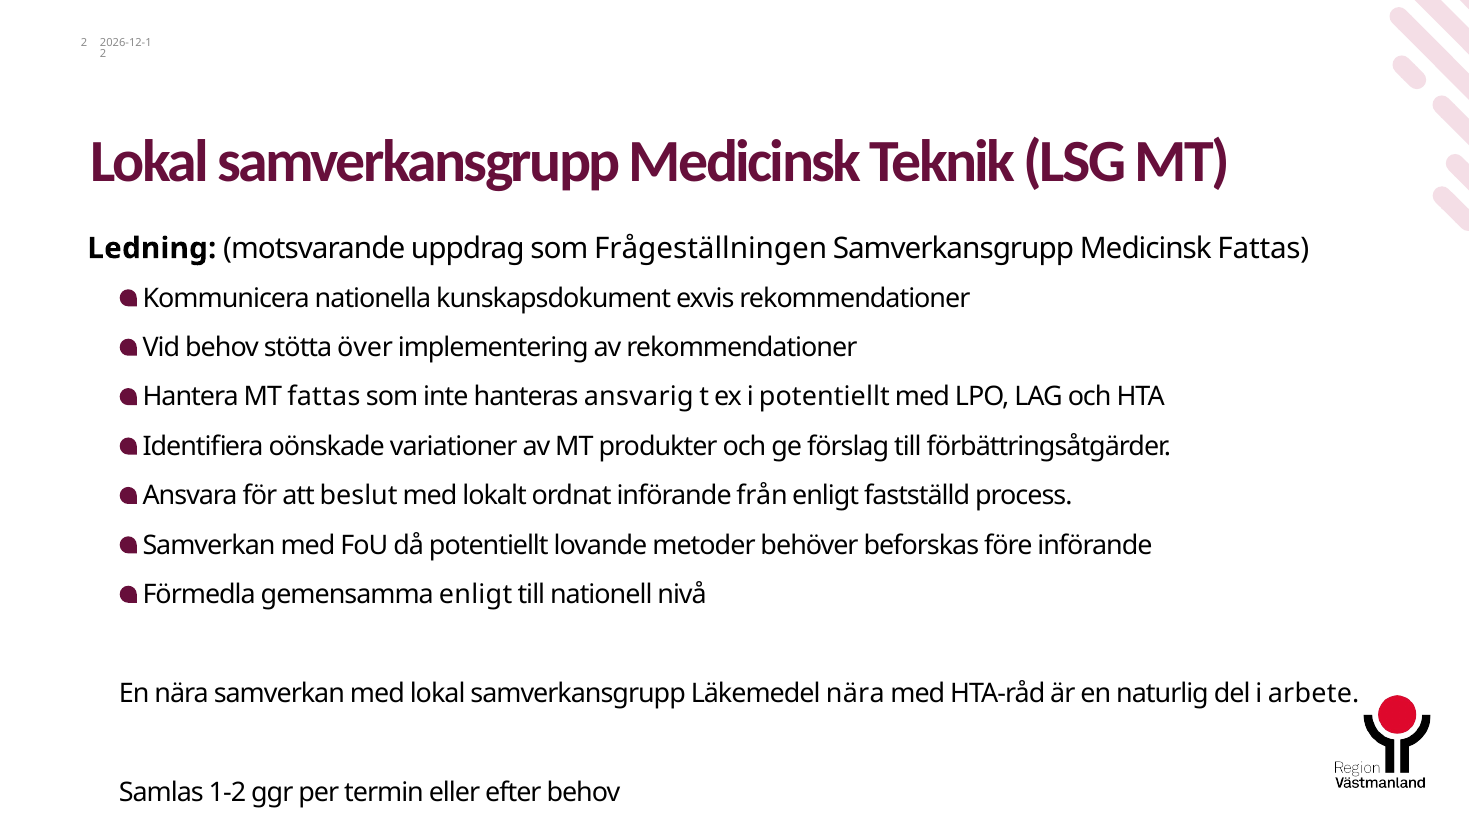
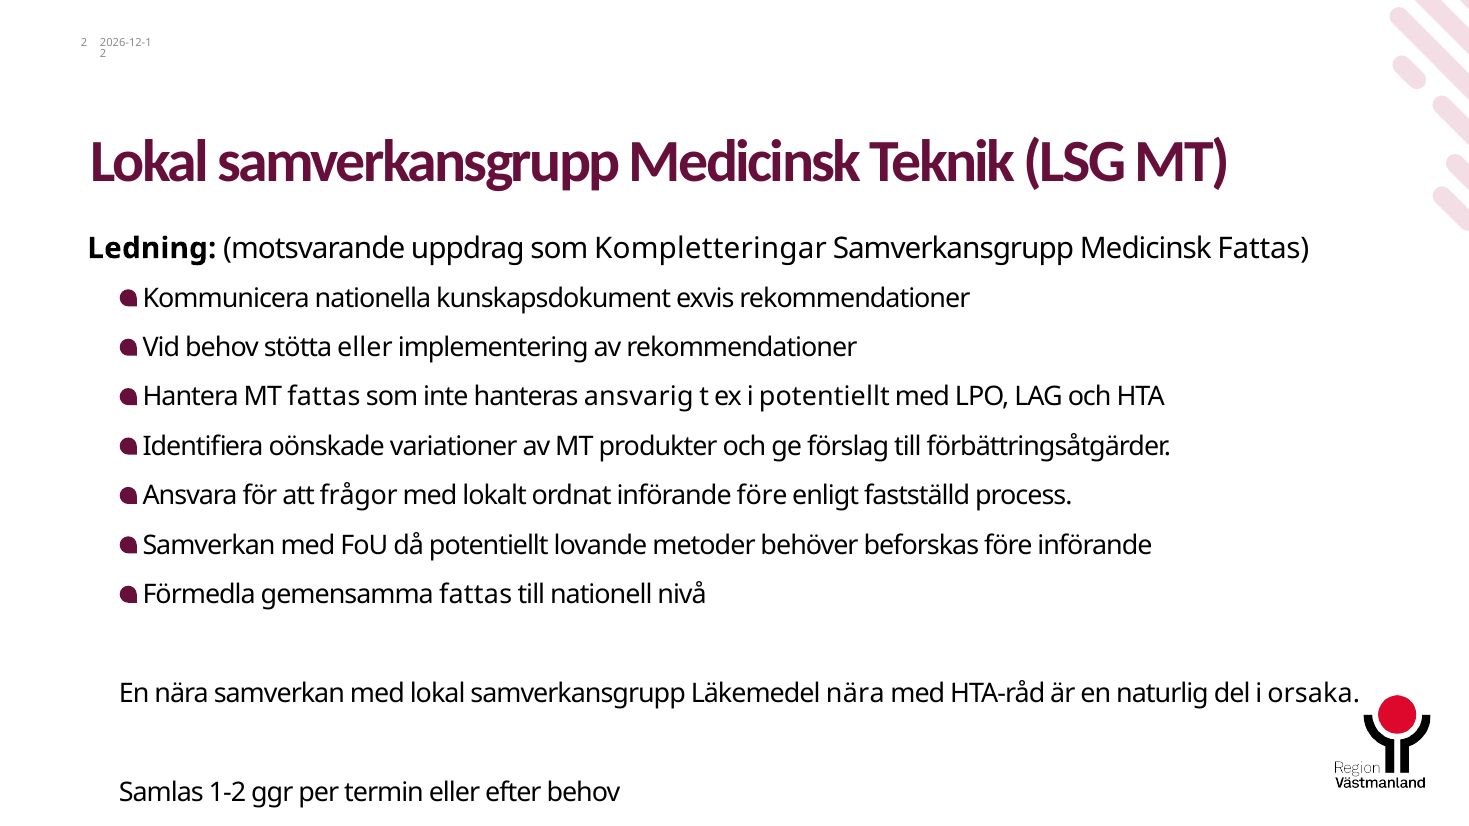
Frågeställningen: Frågeställningen -> Kompletteringar (711, 248)
stötta över: över -> eller (365, 348)
beslut: beslut -> frågor (359, 496)
införande från: från -> före (762, 496)
gemensamma enligt: enligt -> fattas (476, 595)
arbete: arbete -> orsaka (1314, 694)
